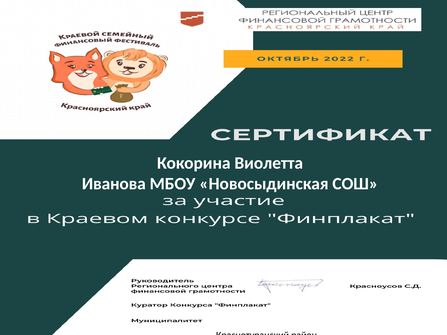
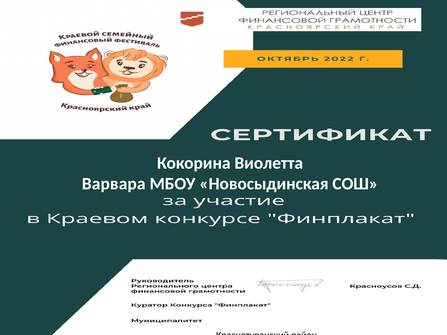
Иванова: Иванова -> Варвара (114, 184)
